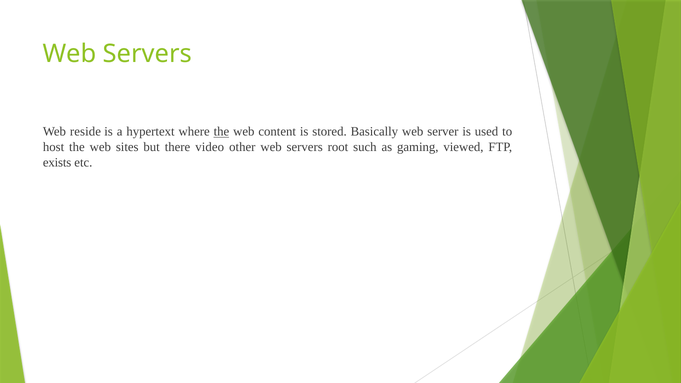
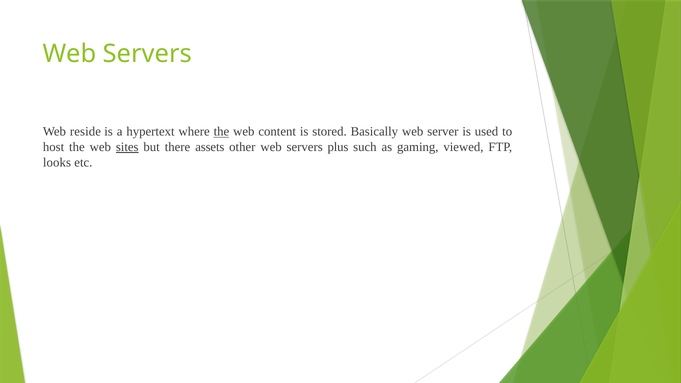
sites underline: none -> present (127, 147)
video: video -> assets (210, 147)
root: root -> plus (338, 147)
exists: exists -> looks (57, 162)
